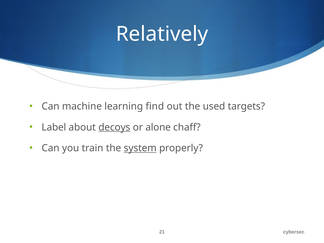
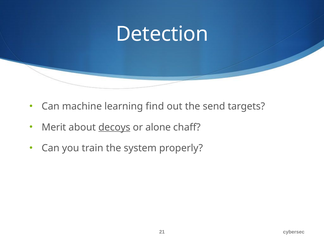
Relatively: Relatively -> Detection (162, 34)
used: used -> send (214, 106)
Label: Label -> Merit (54, 127)
system underline: present -> none (140, 148)
